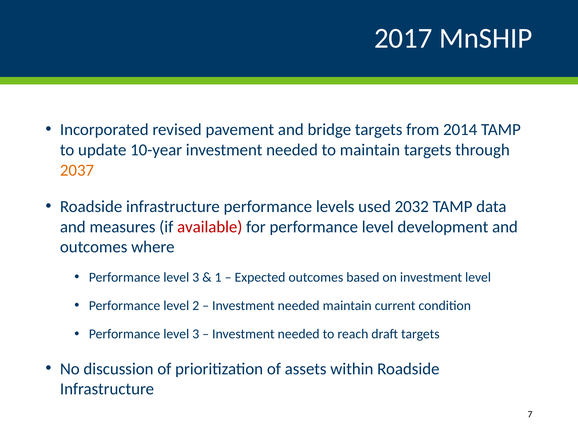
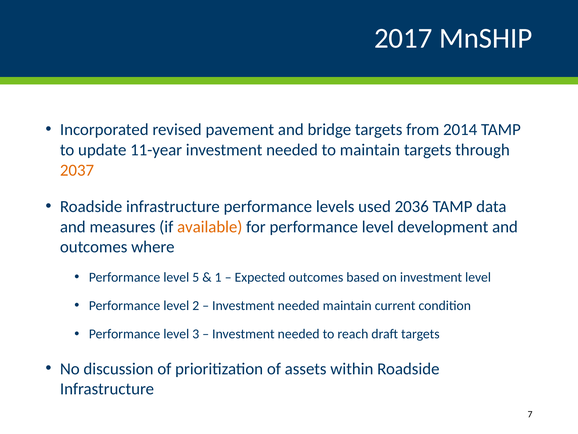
10-year: 10-year -> 11-year (156, 150)
2032: 2032 -> 2036 (412, 206)
available colour: red -> orange (210, 227)
3: 3 -> 5 (196, 277)
